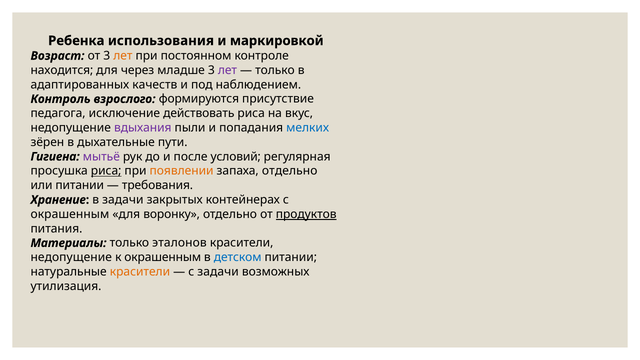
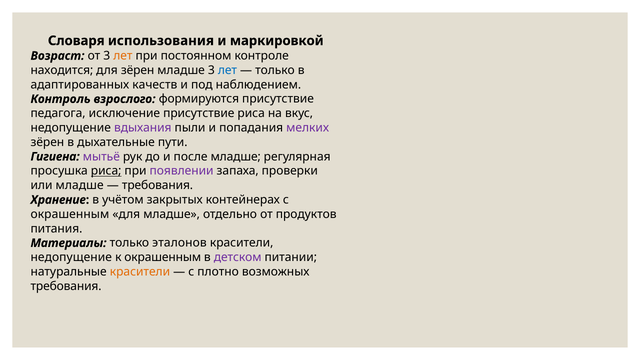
Ребенка: Ребенка -> Словаря (76, 41)
для через: через -> зёрен (138, 70)
лет colour: purple -> blue (227, 70)
исключение действовать: действовать -> присутствие (199, 113)
мелких colour: blue -> purple (308, 128)
после условий: условий -> младше (236, 157)
появлении colour: orange -> purple (182, 171)
запаха отдельно: отдельно -> проверки (290, 171)
или питании: питании -> младше (80, 185)
в задачи: задачи -> учётом (123, 200)
для воронку: воронку -> младше (172, 214)
продуктов underline: present -> none (306, 214)
детском colour: blue -> purple (238, 257)
с задачи: задачи -> плотно (218, 272)
утилизация: утилизация -> требования (66, 286)
